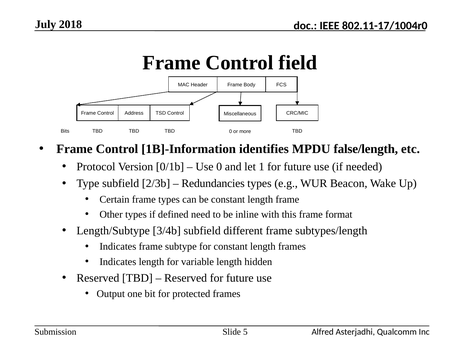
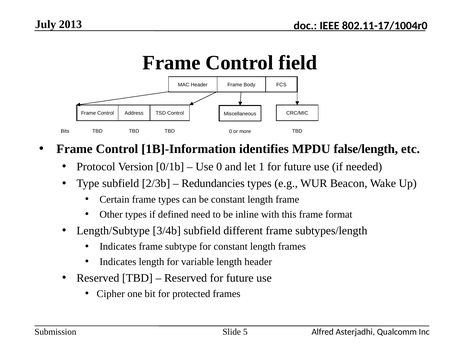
2018: 2018 -> 2013 (70, 24)
length hidden: hidden -> header (258, 262)
Output: Output -> Cipher (111, 294)
